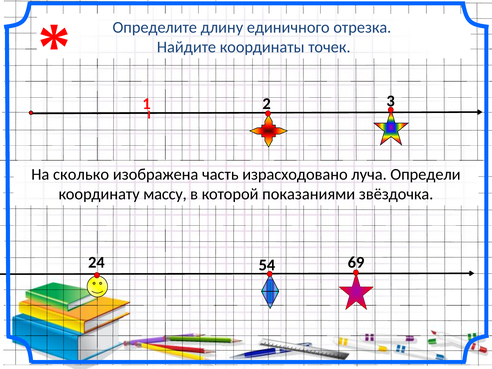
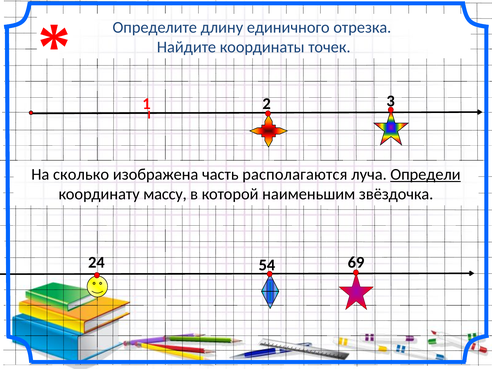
израсходовано: израсходовано -> располагаются (295, 174)
Определи underline: none -> present (426, 174)
показаниями: показаниями -> наименьшим (309, 194)
